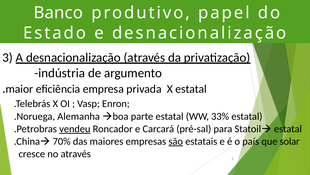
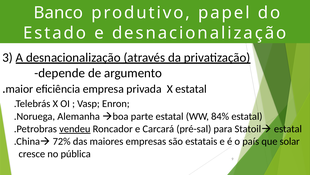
indústria: indústria -> depende (60, 73)
33%: 33% -> 84% (220, 116)
70%: 70% -> 72% (62, 141)
são underline: present -> none (176, 141)
no através: através -> pública (76, 153)
